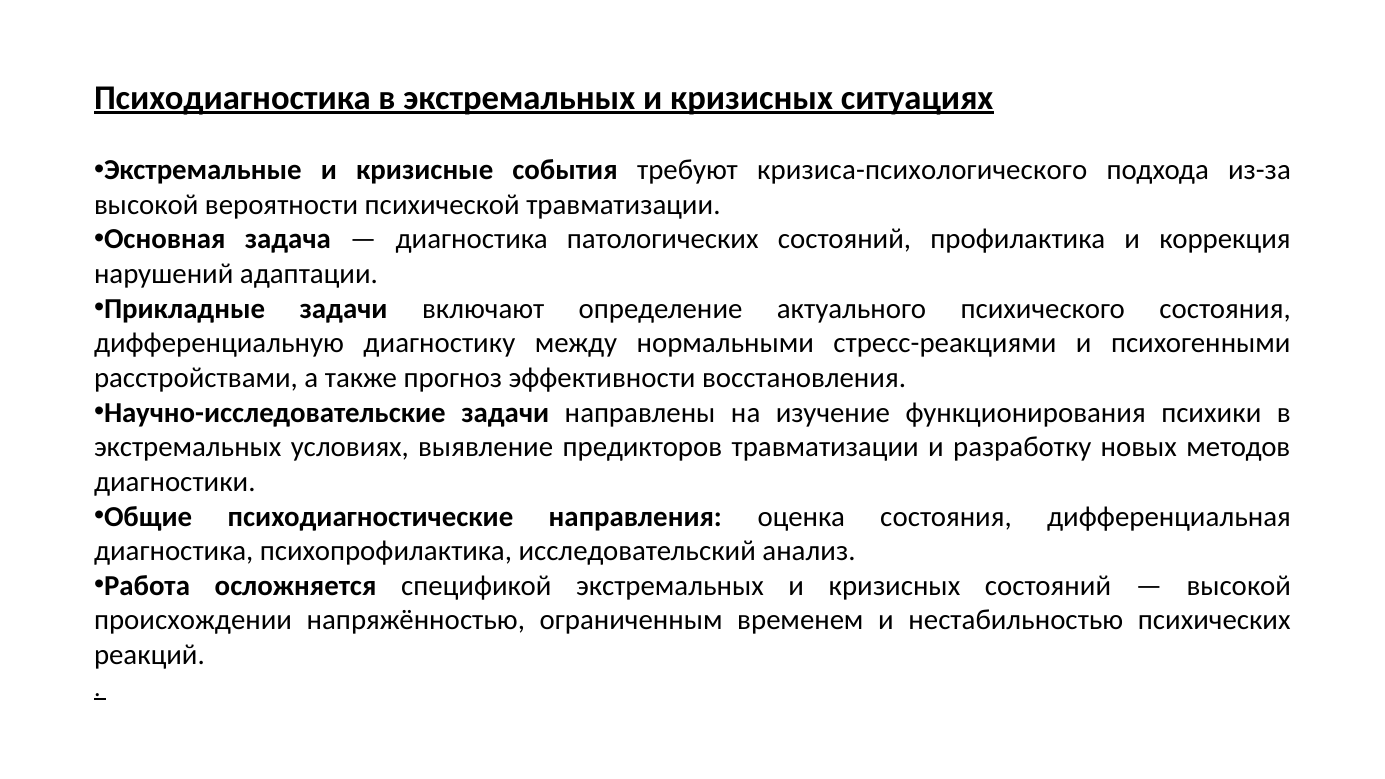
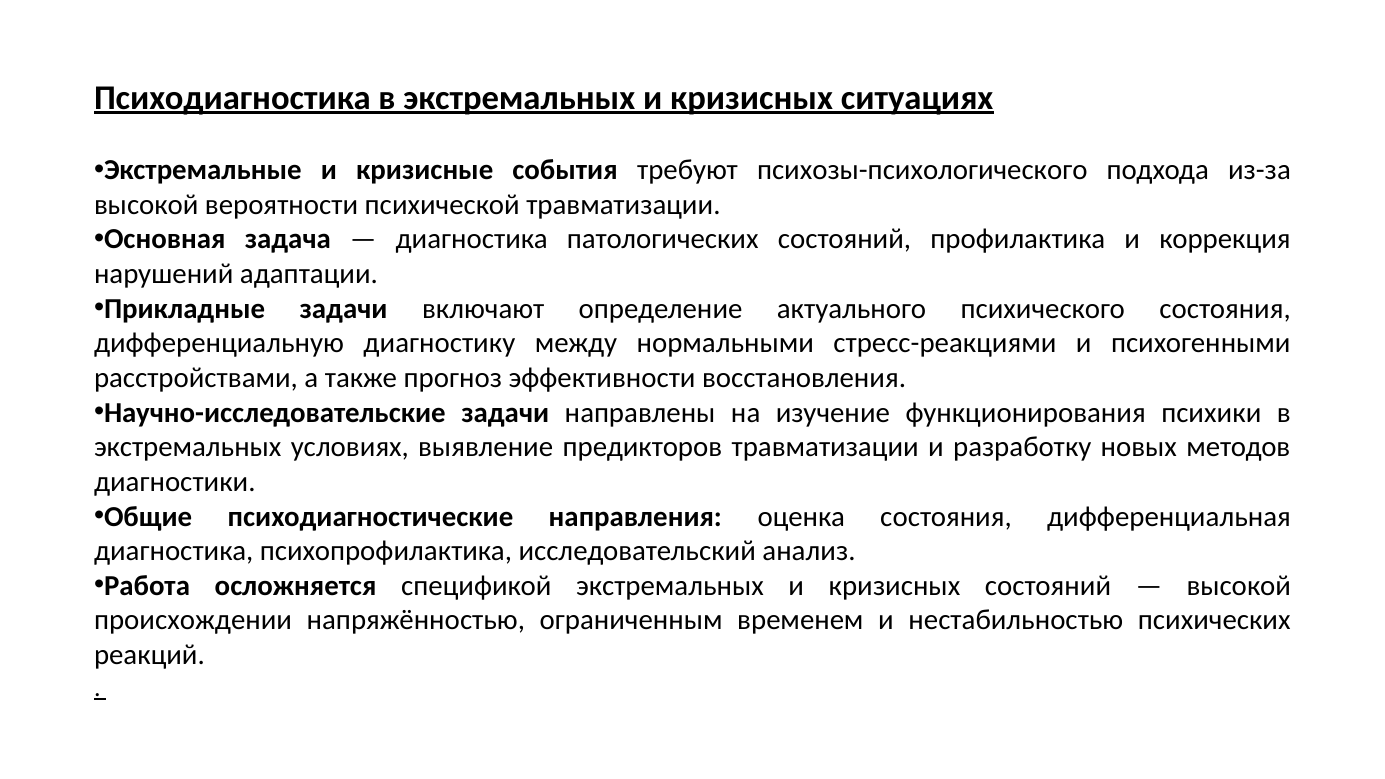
кризиса-психологического: кризиса-психологического -> психозы-психологического (922, 170)
